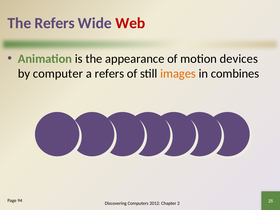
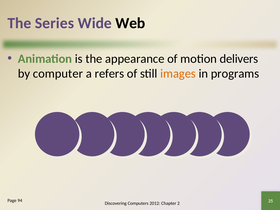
The Refers: Refers -> Series (54, 23)
Web colour: red -> black (130, 23)
devices: devices -> delivers (239, 59)
combines: combines -> programs (235, 74)
